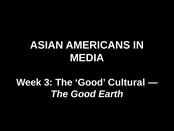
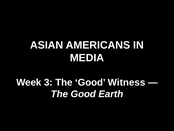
Cultural: Cultural -> Witness (127, 82)
